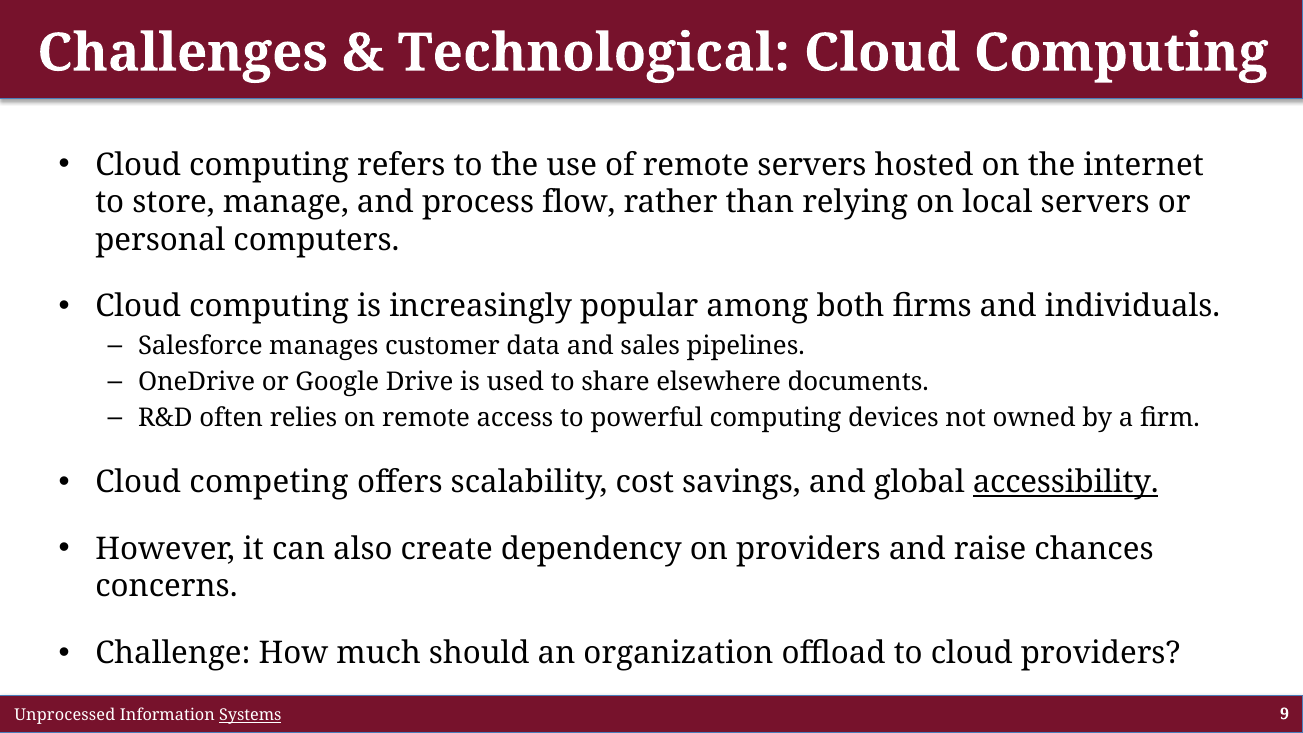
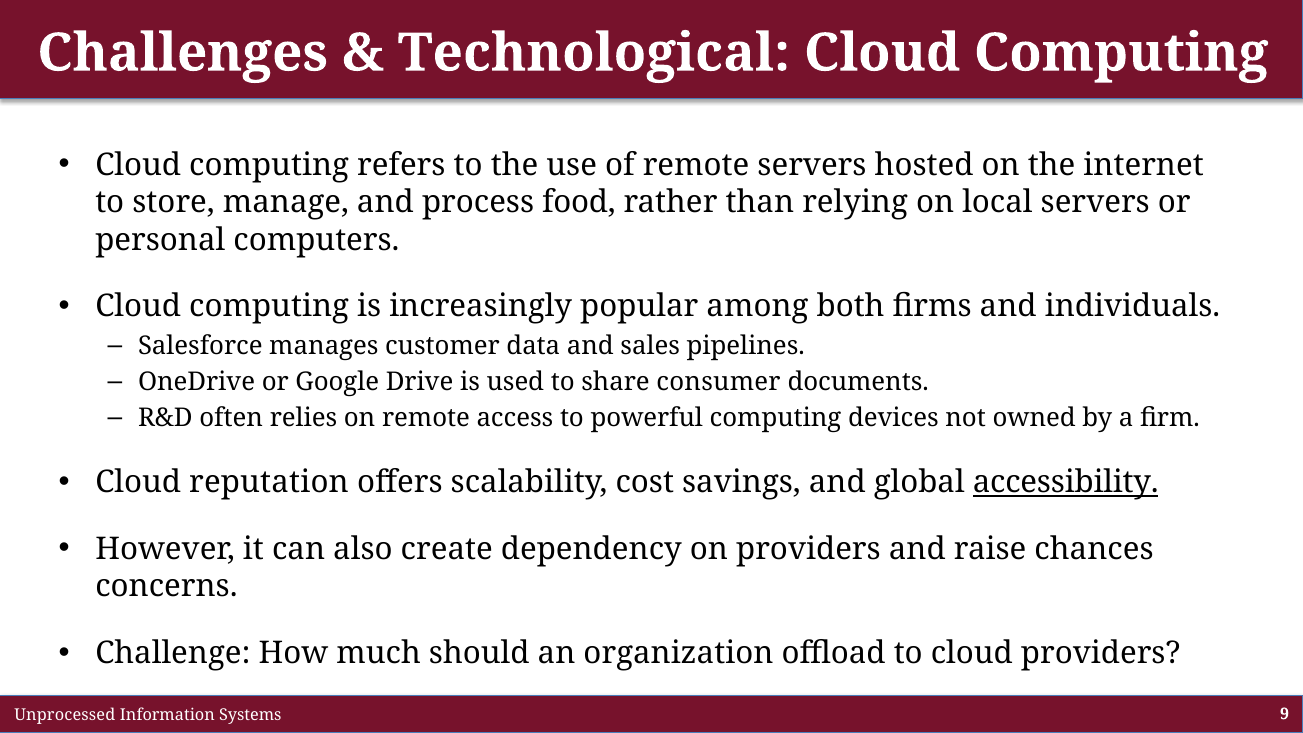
flow: flow -> food (579, 202)
elsewhere: elsewhere -> consumer (718, 382)
competing: competing -> reputation (269, 482)
Systems underline: present -> none (250, 715)
